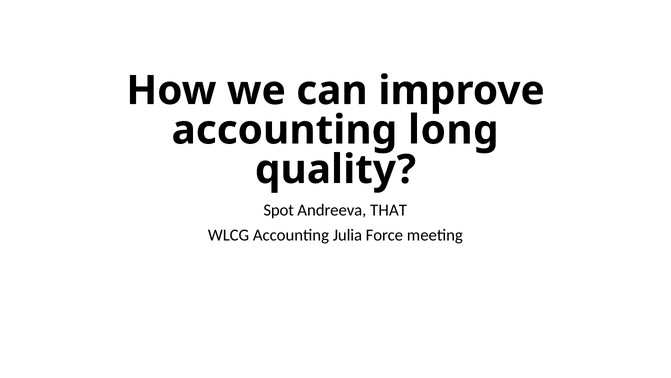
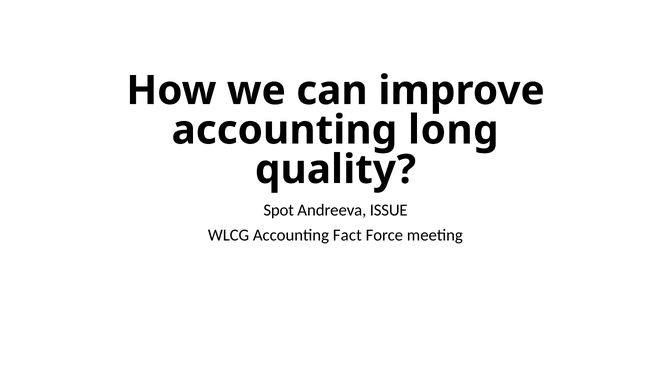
THAT: THAT -> ISSUE (389, 210)
Julia: Julia -> Fact (347, 235)
